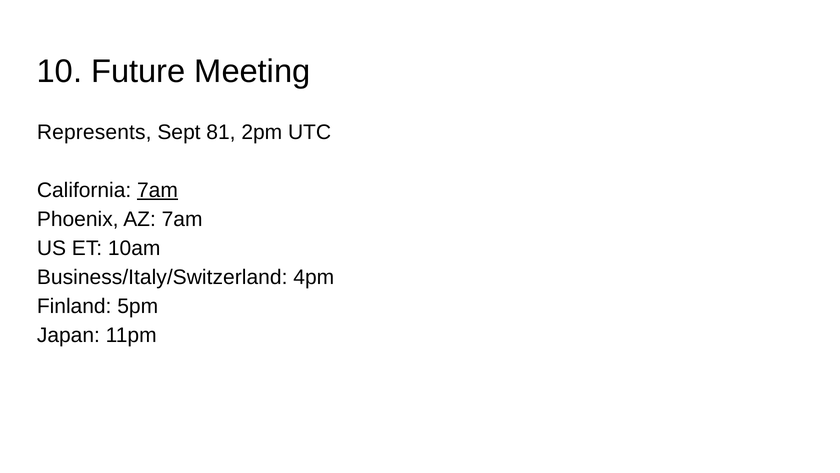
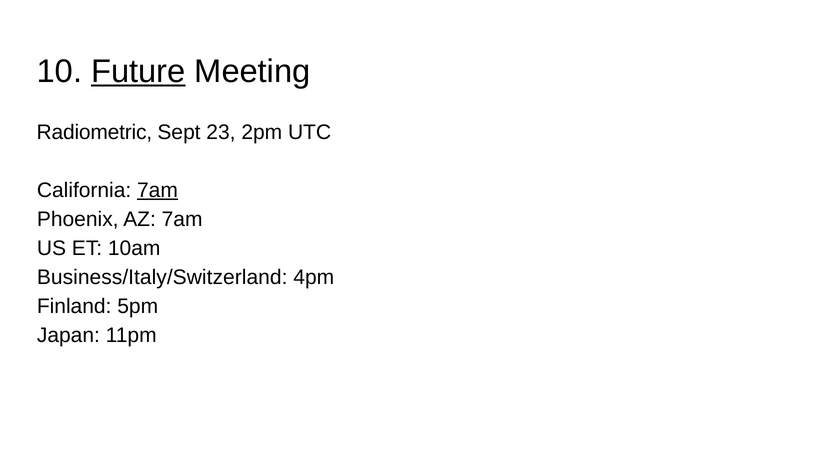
Future underline: none -> present (138, 71)
Represents: Represents -> Radiometric (94, 132)
81: 81 -> 23 (221, 132)
